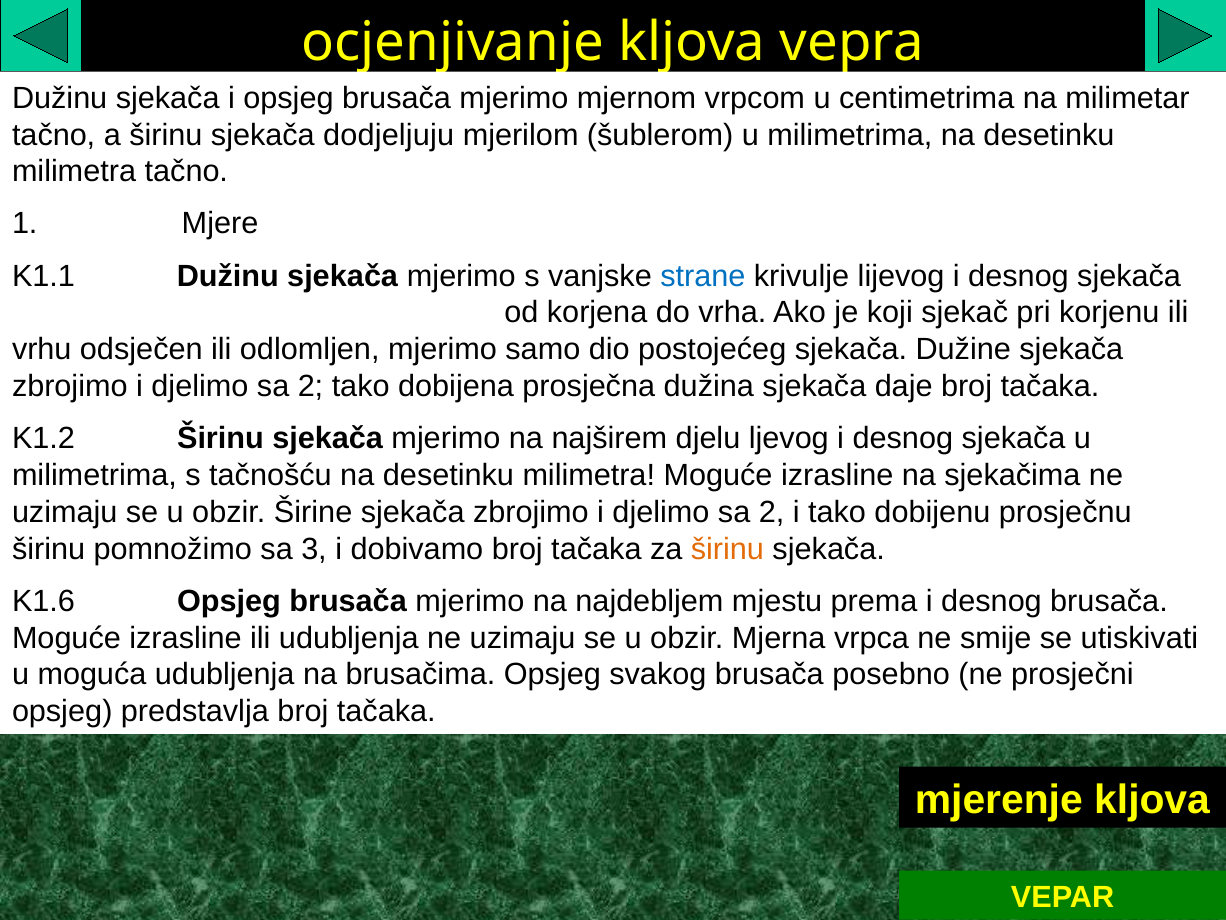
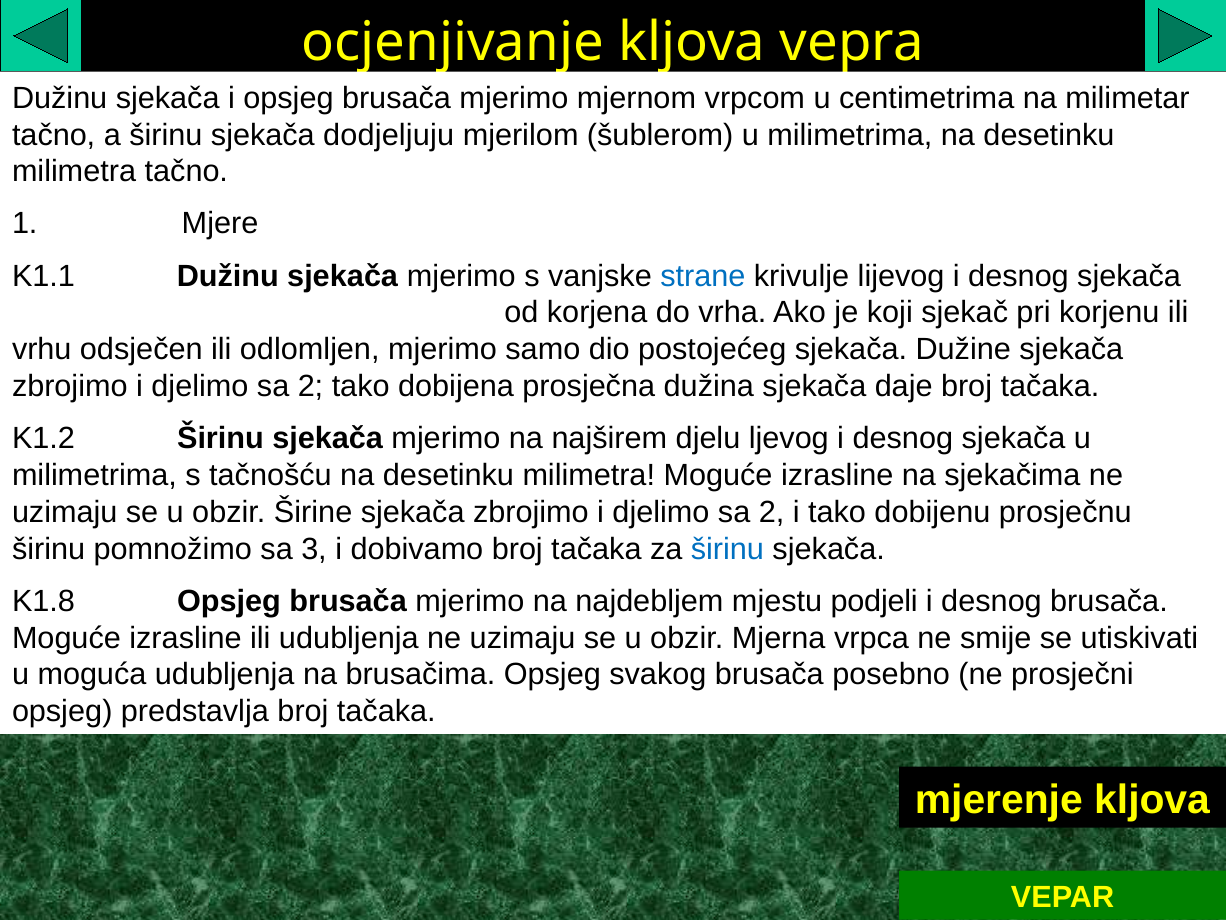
širinu colour: orange -> blue (727, 549)
K1.6: K1.6 -> K1.8 (44, 601)
prema: prema -> podjeli (874, 601)
